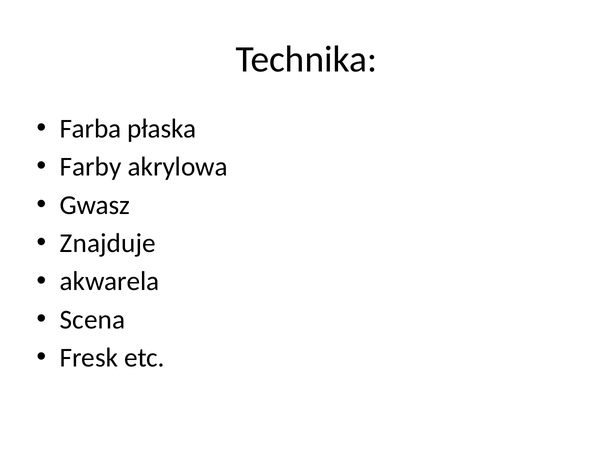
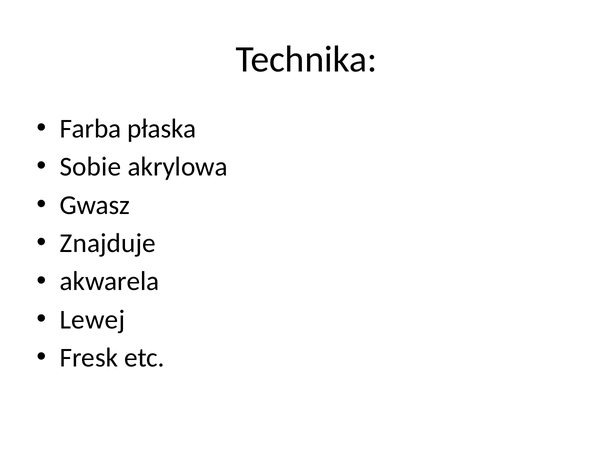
Farby: Farby -> Sobie (91, 167)
Scena: Scena -> Lewej (92, 320)
